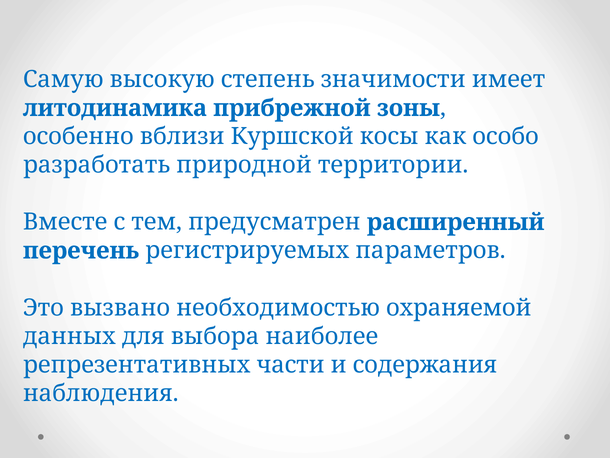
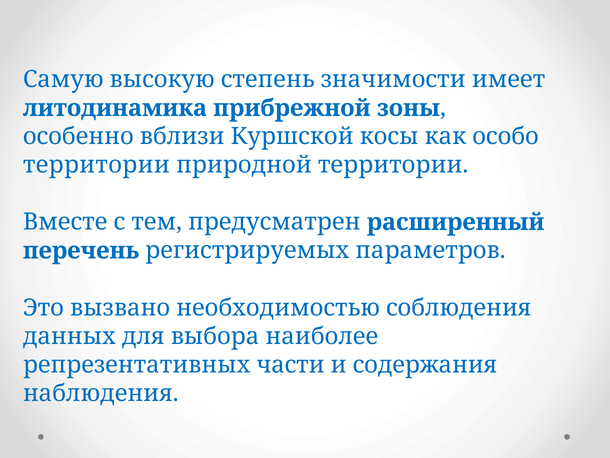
разработать: разработать -> территории (96, 165)
охраняемой: охраняемой -> соблюдения (459, 307)
